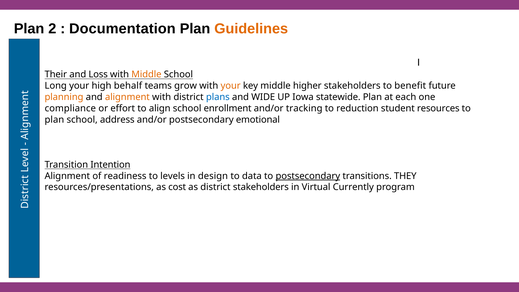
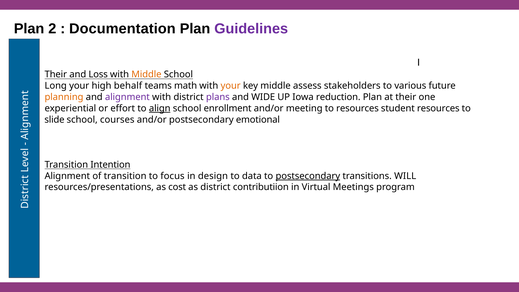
Guidelines colour: orange -> purple (251, 29)
grow: grow -> math (186, 86)
higher: higher -> assess (307, 86)
benefit: benefit -> various (410, 86)
alignment colour: orange -> purple (127, 97)
plans colour: blue -> purple (218, 97)
statewide: statewide -> reduction (338, 97)
at each: each -> their (406, 97)
compliance: compliance -> experiential (70, 108)
align underline: none -> present (160, 108)
tracking: tracking -> meeting (304, 108)
to reduction: reduction -> resources (357, 108)
plan: plan -> slide (54, 120)
address: address -> courses (117, 120)
of readiness: readiness -> transition (125, 176)
levels: levels -> focus (173, 176)
THEY: THEY -> WILL (405, 176)
district stakeholders: stakeholders -> contributiion (261, 187)
Currently: Currently -> Meetings (353, 187)
